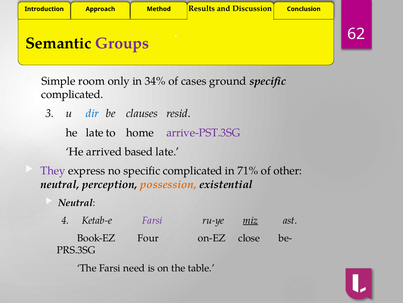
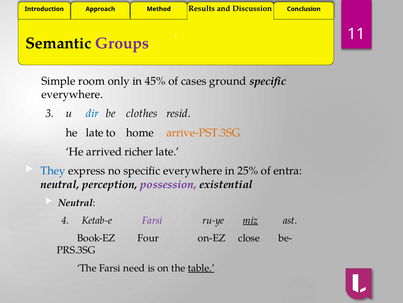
62: 62 -> 11 (356, 34)
34%: 34% -> 45% (155, 81)
complicated: complicated -> everywhere (72, 94)
clauses: clauses -> clothes (142, 113)
arrive-PST.3SG colour: purple -> orange (203, 132)
based: based -> richer (139, 151)
They colour: purple -> blue (53, 170)
no specific complicated: complicated -> everywhere (193, 170)
71%: 71% -> 25% (248, 170)
other: other -> entra (288, 170)
possession colour: orange -> purple (168, 184)
table underline: none -> present (201, 267)
